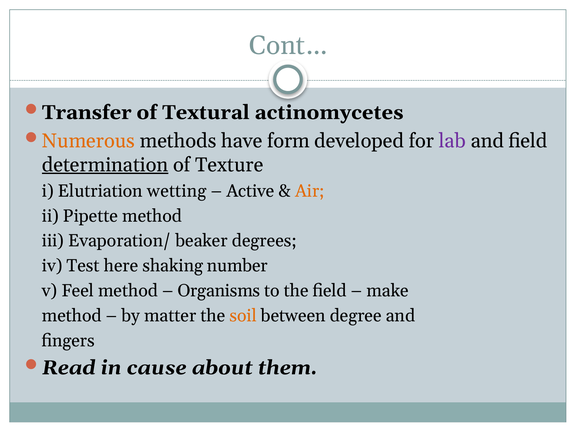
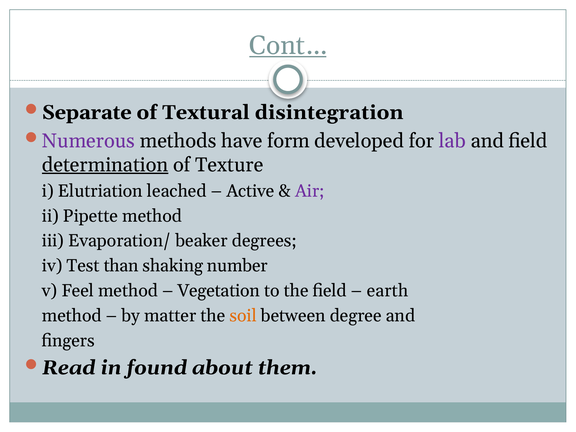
Cont… underline: none -> present (288, 45)
Transfer: Transfer -> Separate (87, 112)
actinomycetes: actinomycetes -> disintegration (329, 112)
Numerous colour: orange -> purple (88, 141)
wetting: wetting -> leached (177, 191)
Air colour: orange -> purple (310, 191)
here: here -> than (121, 266)
Organisms: Organisms -> Vegetation (219, 291)
make: make -> earth (387, 291)
cause: cause -> found (157, 368)
